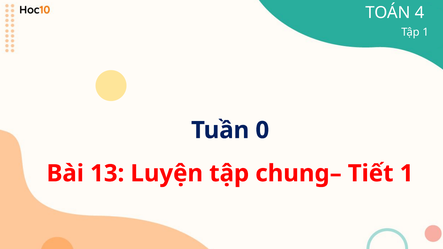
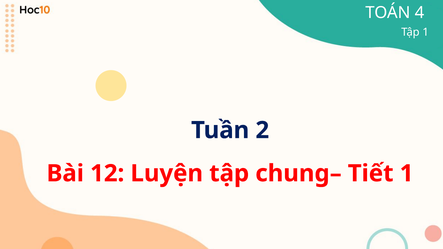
0: 0 -> 2 (262, 130)
13: 13 -> 12 (107, 174)
